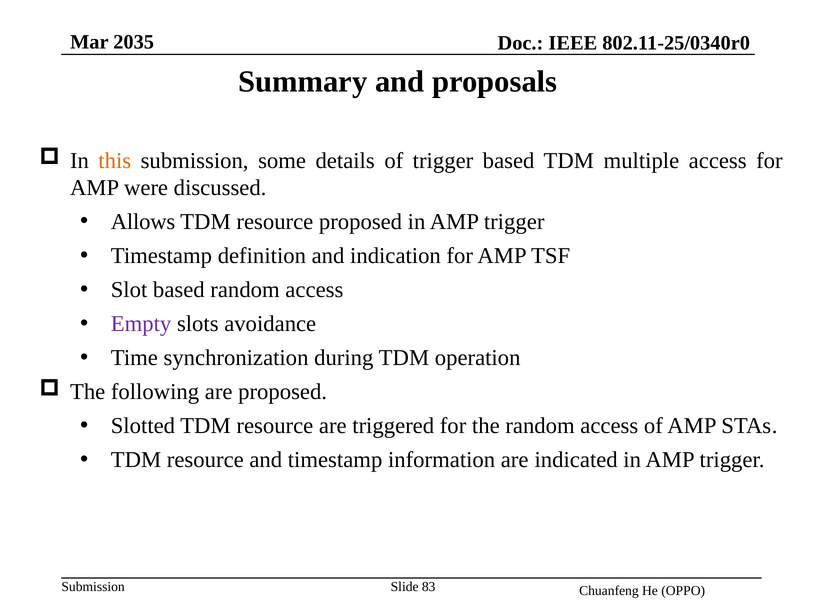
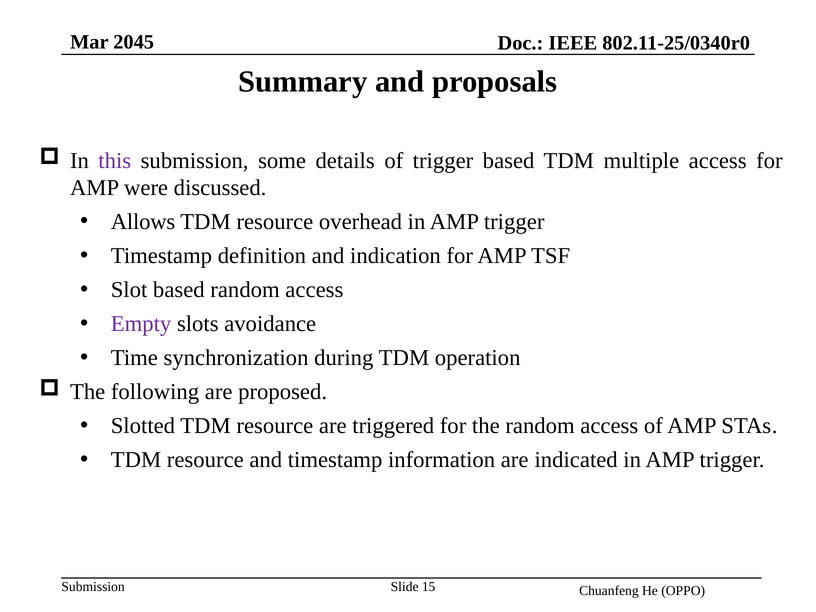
2035: 2035 -> 2045 (134, 42)
this colour: orange -> purple (115, 161)
resource proposed: proposed -> overhead (361, 222)
83: 83 -> 15 (429, 587)
